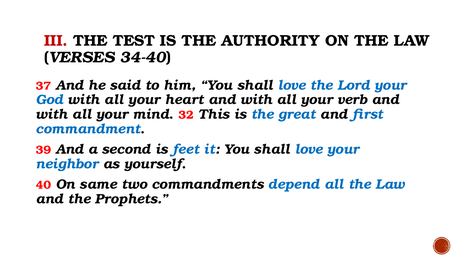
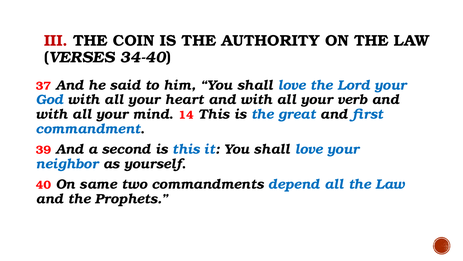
TEST: TEST -> COIN (134, 41)
32: 32 -> 14 (186, 115)
is feet: feet -> this (186, 149)
